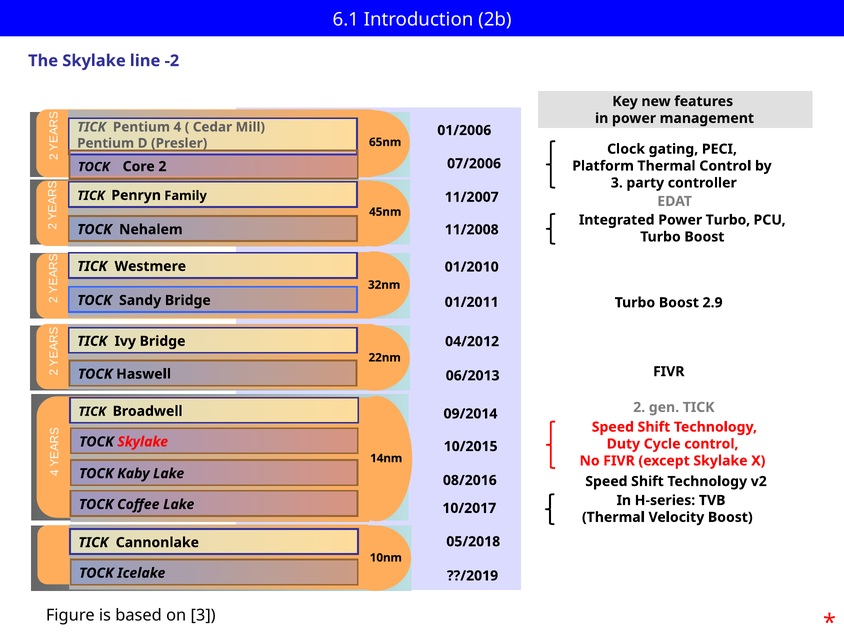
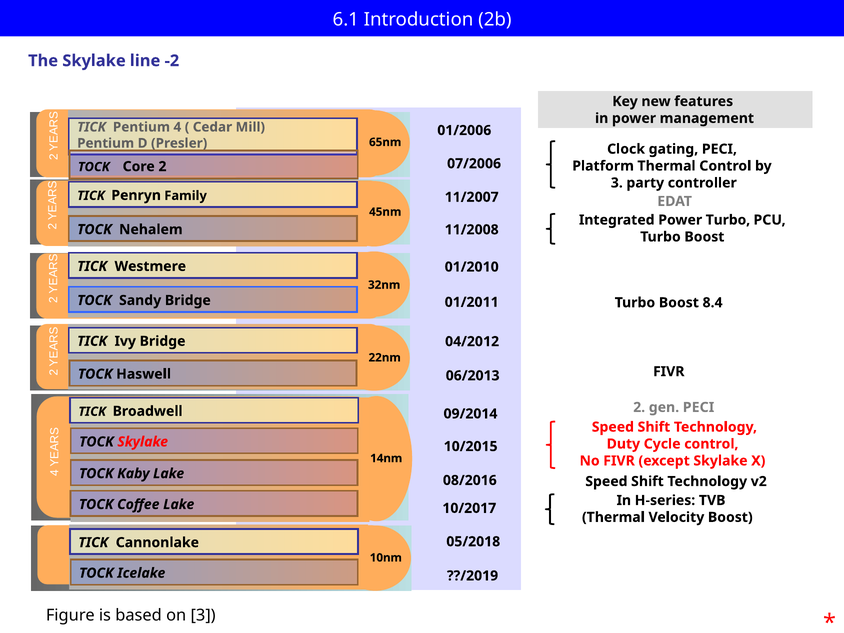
2.9: 2.9 -> 8.4 (713, 303)
gen TICK: TICK -> PECI (699, 407)
